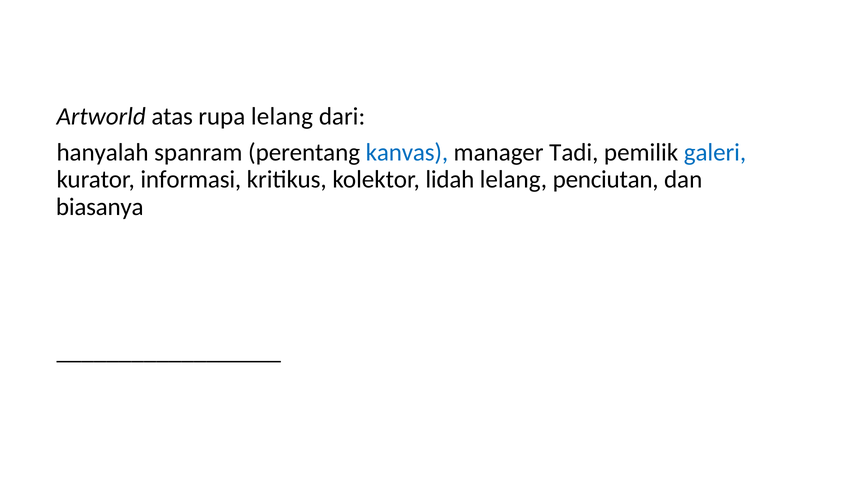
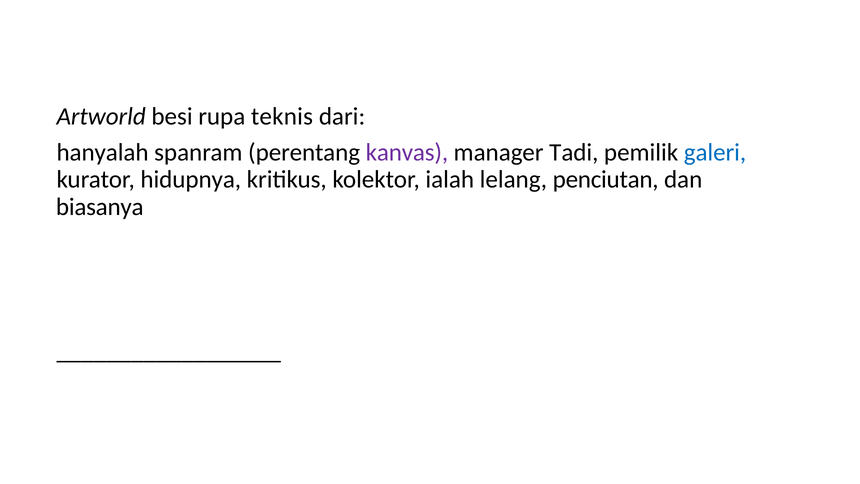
atas: atas -> besi (172, 117)
rupa lelang: lelang -> teknis (282, 117)
kanvas colour: blue -> purple (407, 153)
informasi: informasi -> hidupnya (191, 180)
lidah: lidah -> ialah (450, 180)
